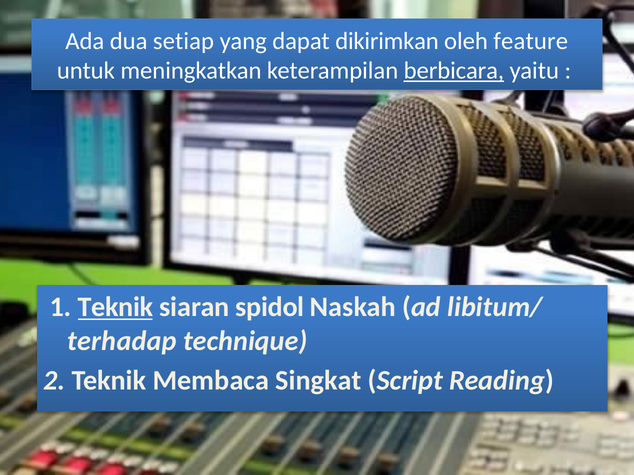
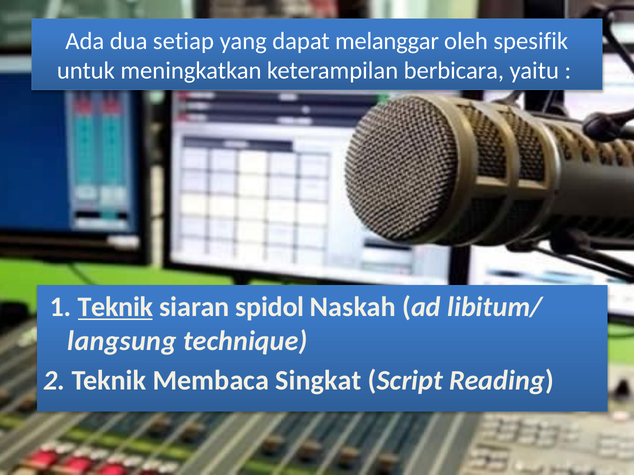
dikirimkan: dikirimkan -> melanggar (387, 41)
feature: feature -> spesifik (531, 41)
berbicara underline: present -> none (454, 71)
terhadap: terhadap -> langsung (122, 341)
